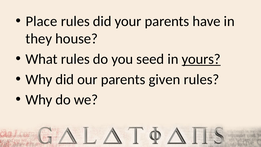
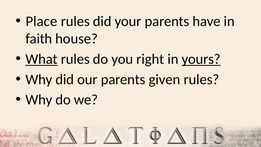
they: they -> faith (39, 39)
What underline: none -> present (42, 59)
seed: seed -> right (150, 59)
